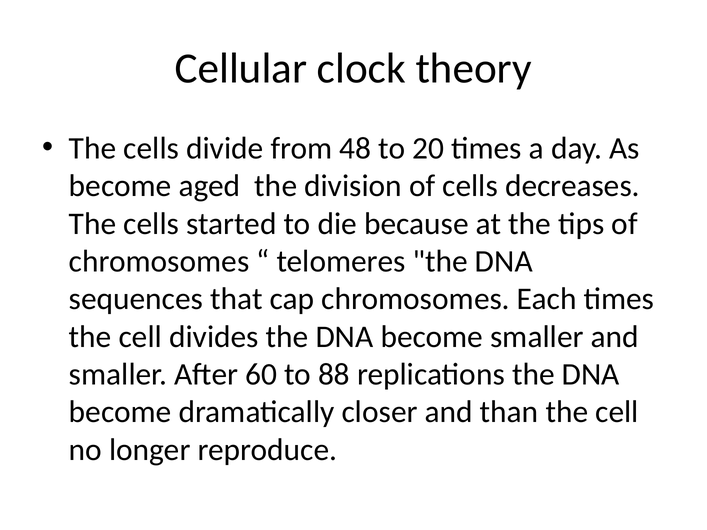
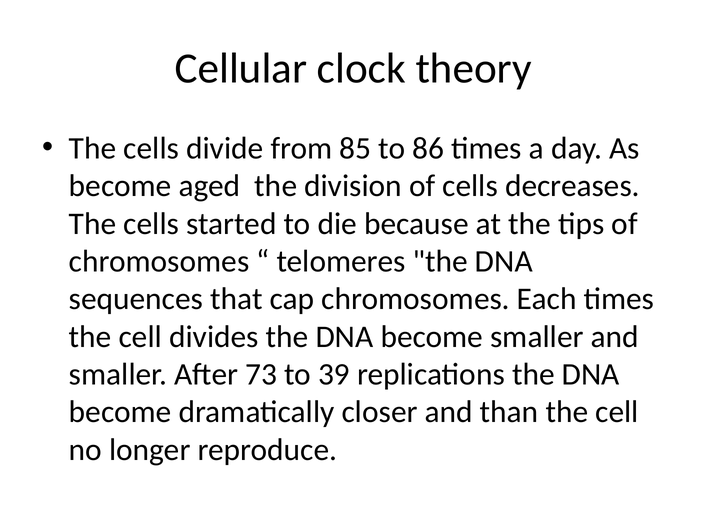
48: 48 -> 85 (355, 148)
20: 20 -> 86 (428, 148)
60: 60 -> 73 (261, 375)
88: 88 -> 39 (334, 375)
